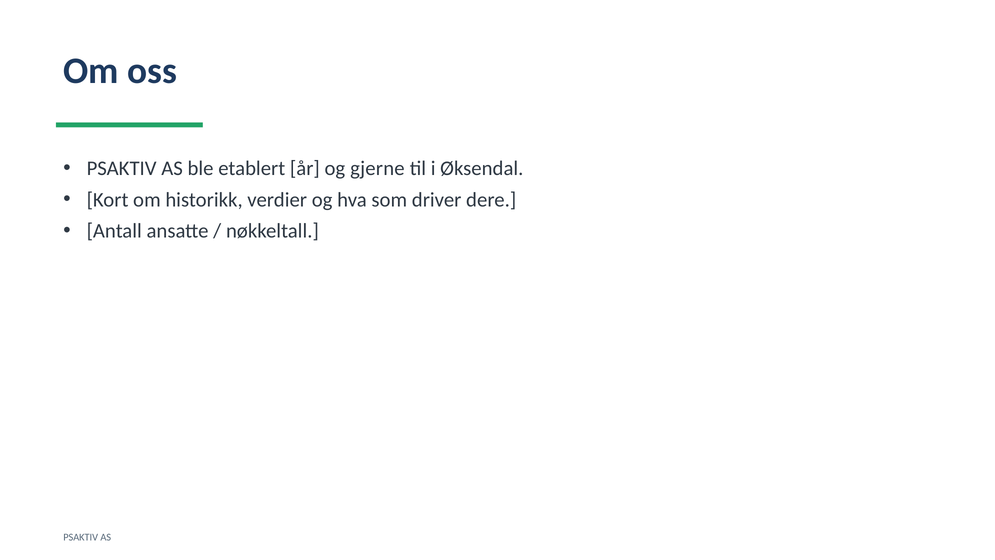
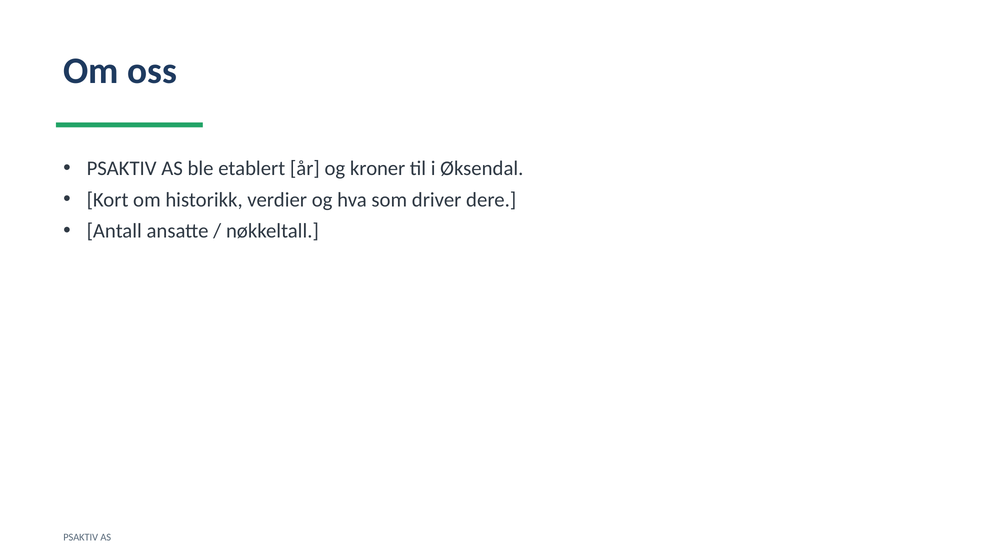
gjerne: gjerne -> kroner (378, 169)
